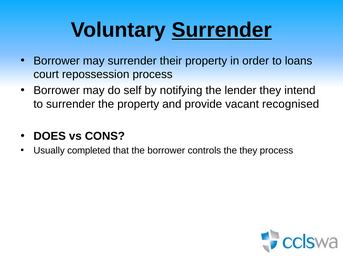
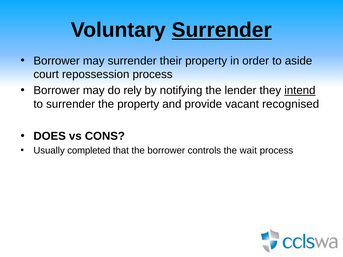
loans: loans -> aside (299, 61)
self: self -> rely (133, 91)
intend underline: none -> present (300, 91)
the they: they -> wait (248, 151)
